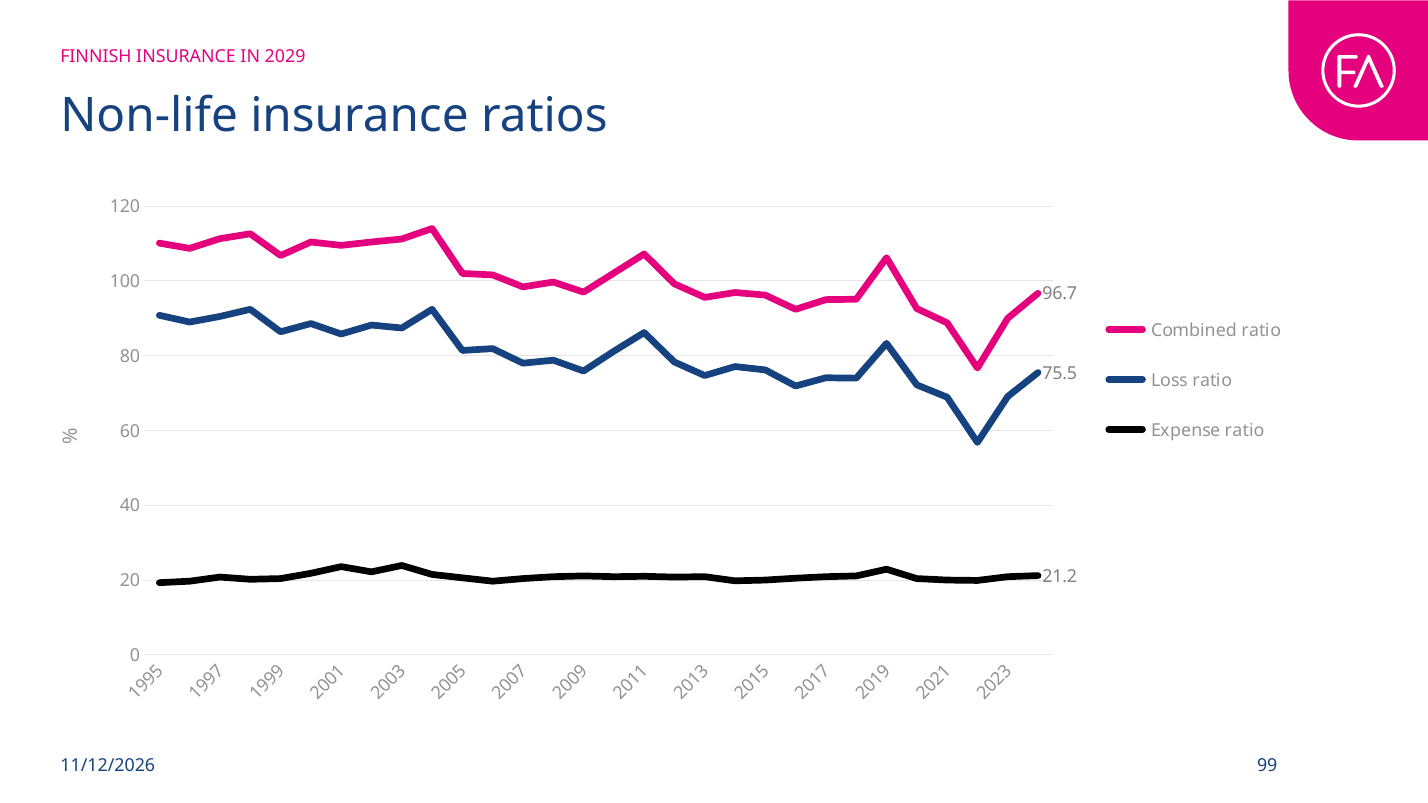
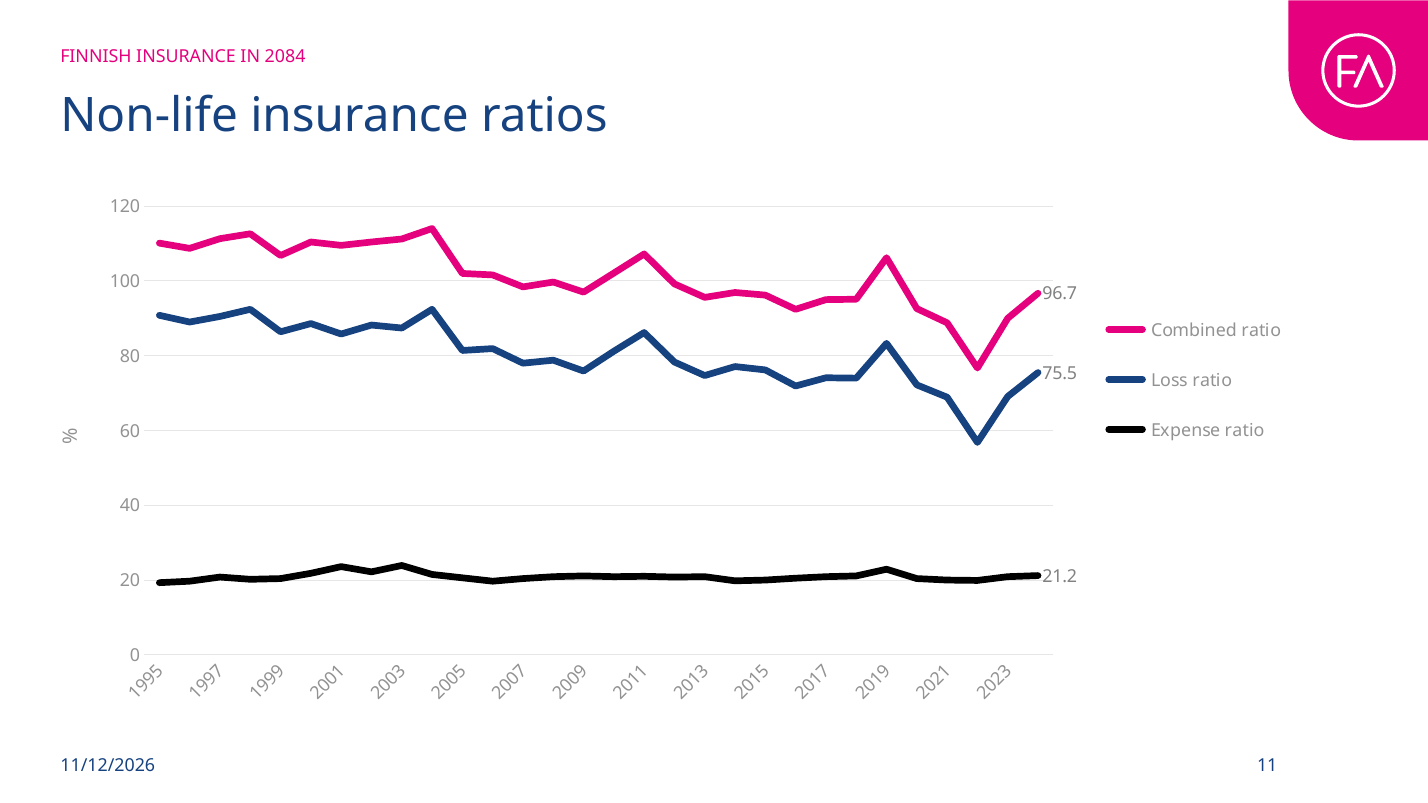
2029: 2029 -> 2084 (285, 57)
99: 99 -> 11 (1267, 766)
